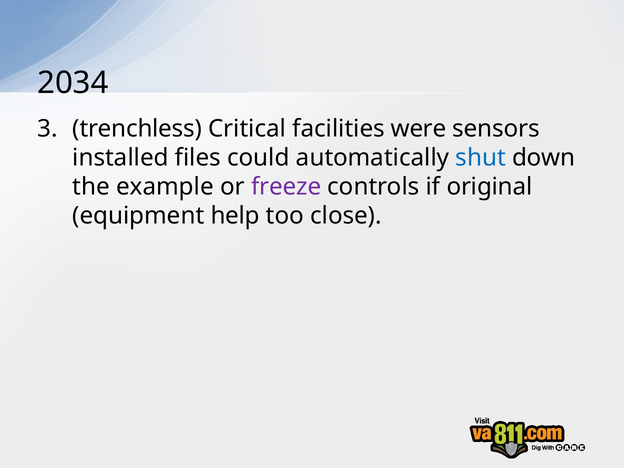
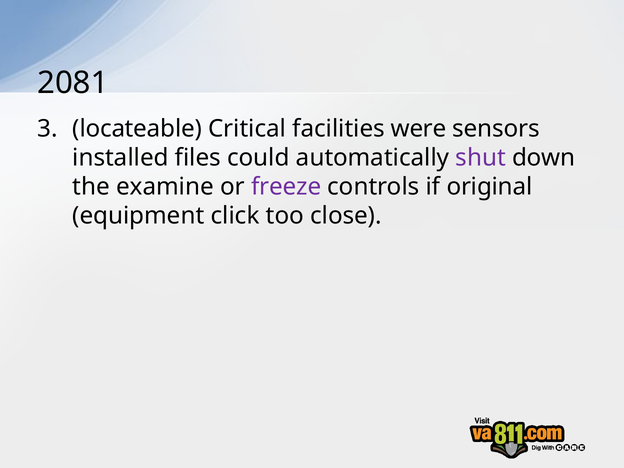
2034: 2034 -> 2081 (73, 83)
trenchless: trenchless -> locateable (137, 129)
shut colour: blue -> purple (481, 158)
example: example -> examine (165, 187)
help: help -> click (235, 216)
